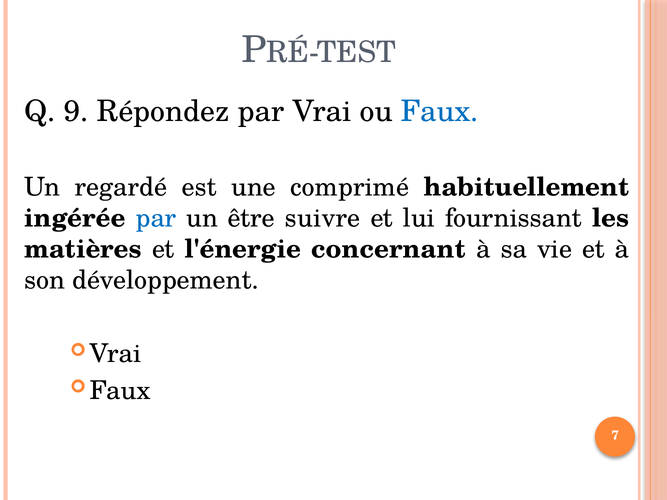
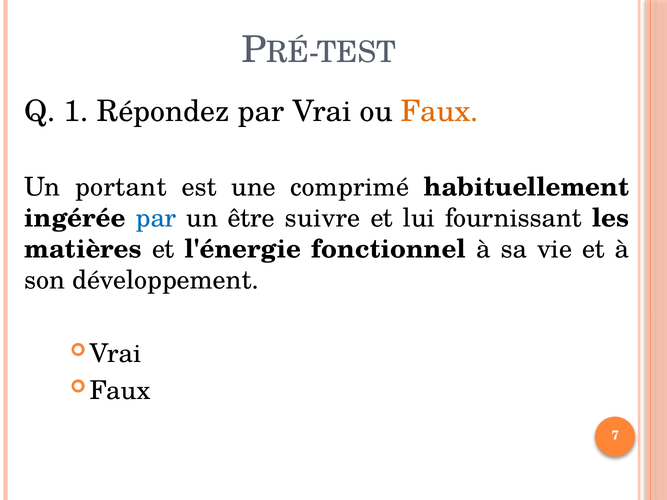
9: 9 -> 1 (76, 112)
Faux colour: blue -> orange (440, 112)
regardé: regardé -> portant (121, 187)
concernant: concernant -> fonctionnel (389, 249)
